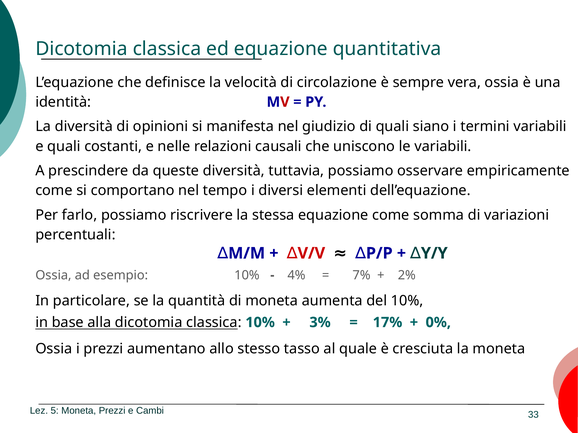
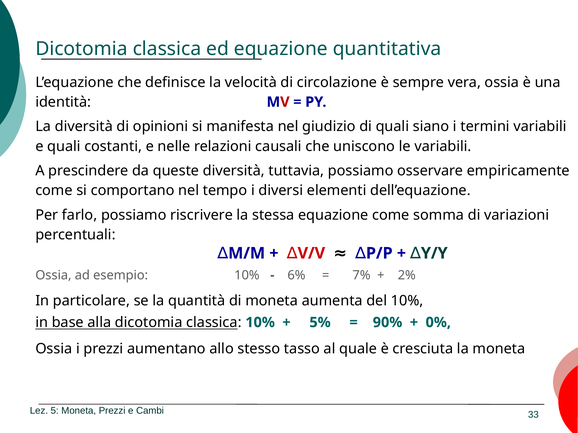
4%: 4% -> 6% (296, 275)
3%: 3% -> 5% (320, 323)
17%: 17% -> 90% (388, 323)
